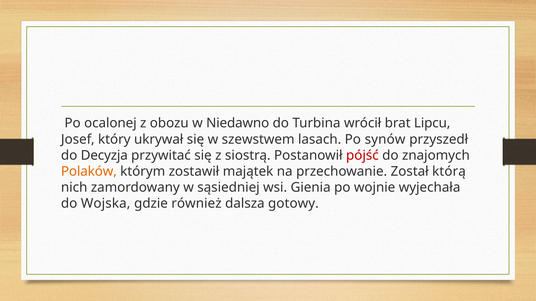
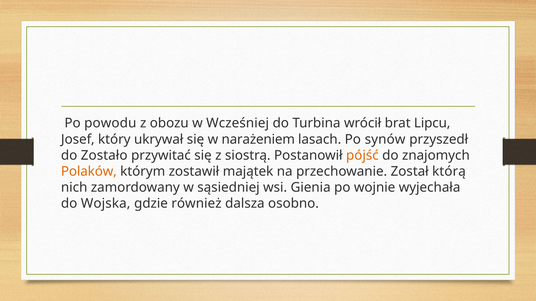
ocalonej: ocalonej -> powodu (110, 123)
Niedawno: Niedawno -> Wcześniej (238, 123)
szewstwem: szewstwem -> narażeniem (258, 139)
Decyzja: Decyzja -> Zostało (104, 156)
pójść colour: red -> orange (362, 156)
gotowy: gotowy -> osobno (293, 204)
